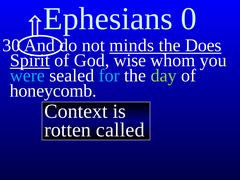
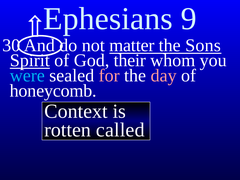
0: 0 -> 9 (189, 19)
minds: minds -> matter (132, 45)
Does: Does -> Sons (203, 45)
wise: wise -> their (130, 60)
for colour: light blue -> pink (109, 76)
day colour: light green -> pink (164, 76)
